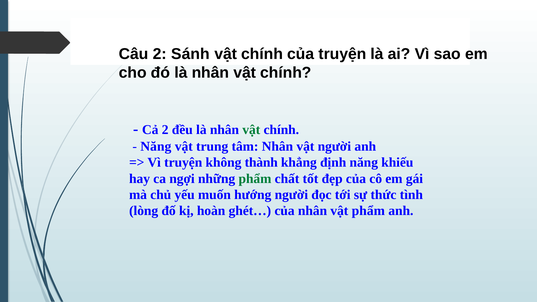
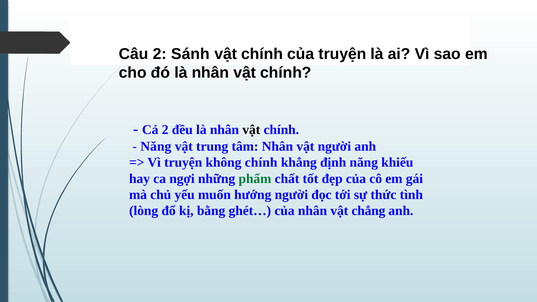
vật colour: green -> black (251, 130)
không thành: thành -> chính (261, 163)
hoàn: hoàn -> bằng (211, 211)
vật phẩm: phẩm -> chẳng (368, 211)
